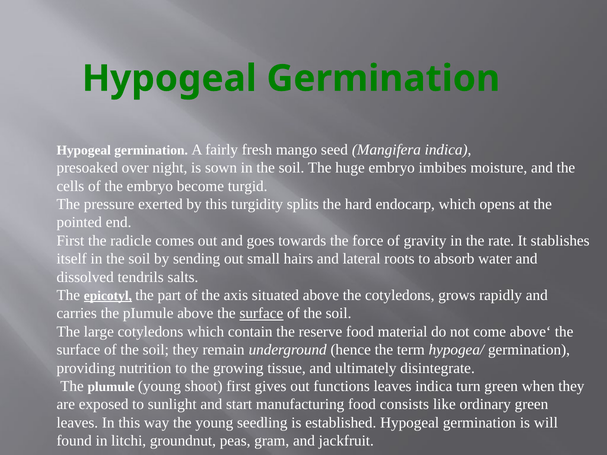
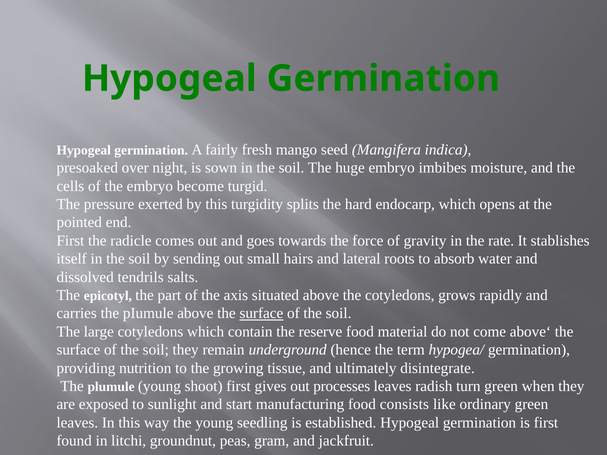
epicotyl underline: present -> none (108, 296)
functions: functions -> processes (342, 386)
leaves indica: indica -> radish (434, 386)
is will: will -> first (546, 423)
